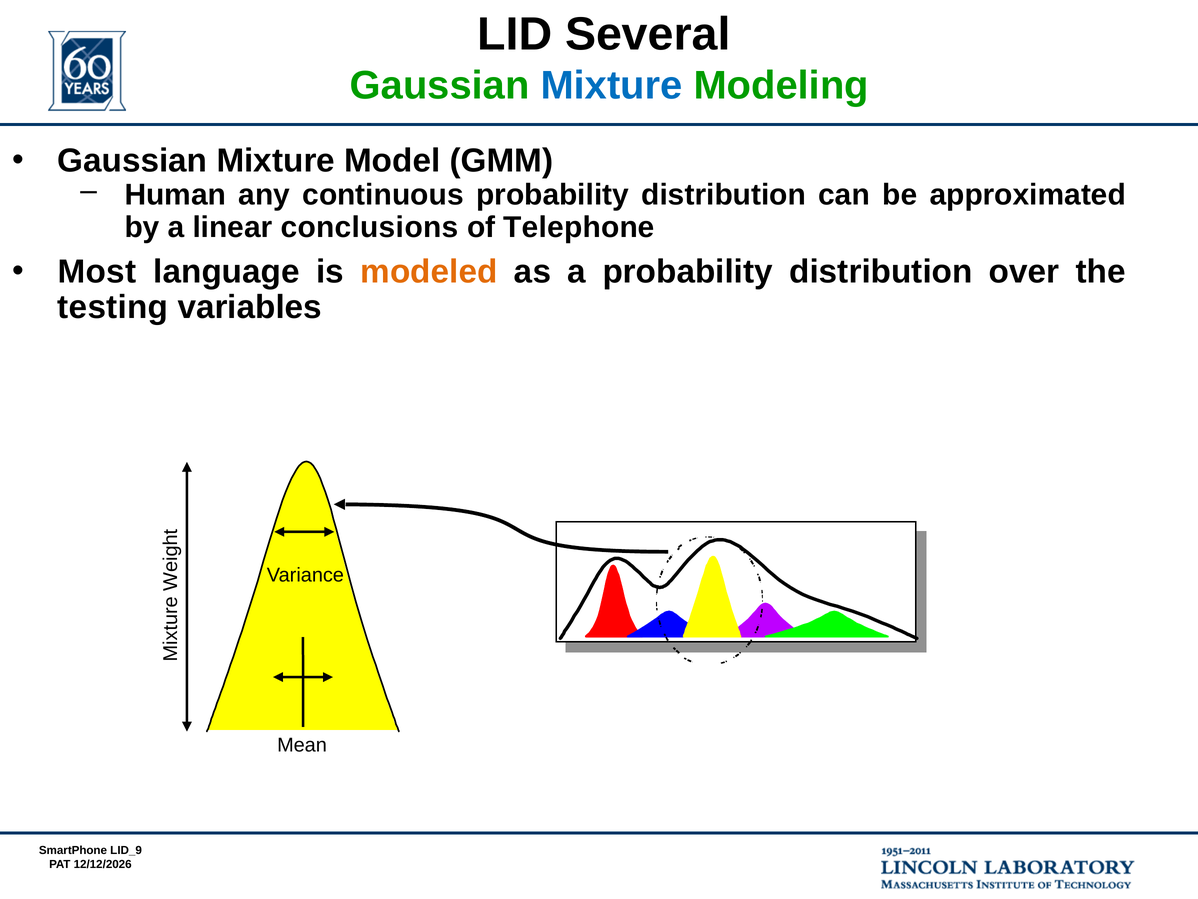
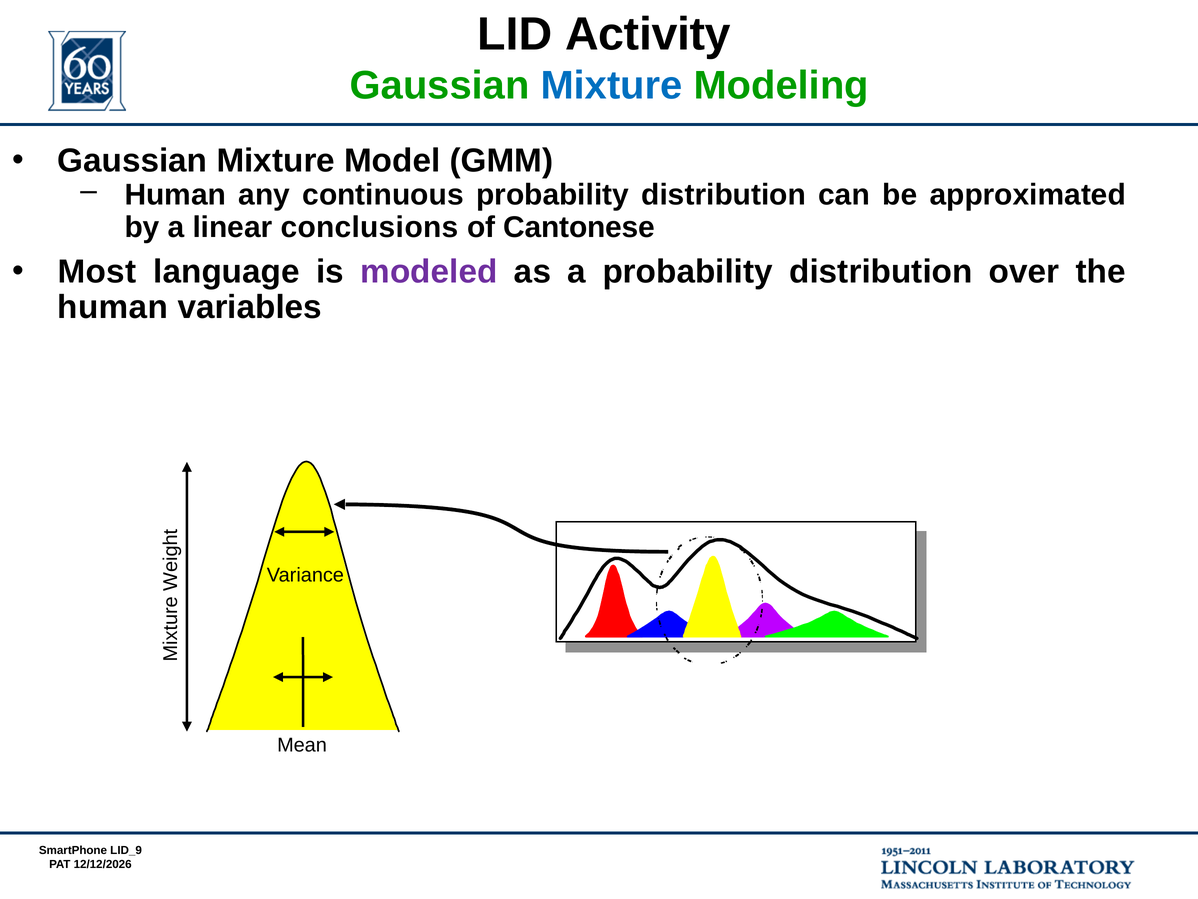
Several: Several -> Activity (648, 34)
Telephone: Telephone -> Cantonese (579, 227)
modeled colour: orange -> purple (429, 271)
testing: testing -> human (113, 307)
